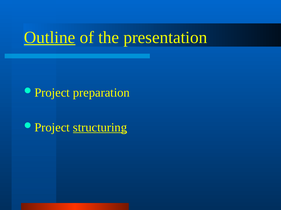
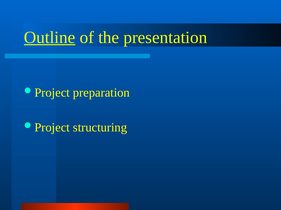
structuring underline: present -> none (100, 128)
